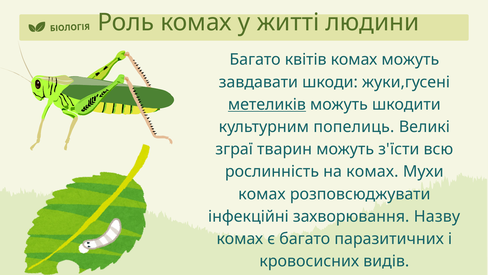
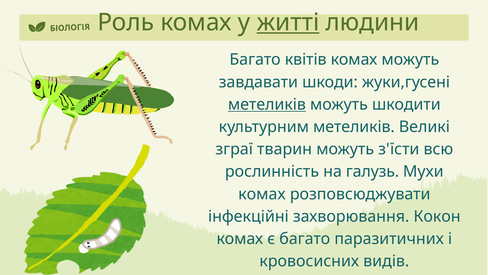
житті underline: none -> present (288, 22)
культурним попелиць: попелиць -> метеликів (354, 127)
на комах: комах -> галузь (373, 171)
Назву: Назву -> Кокон (437, 216)
